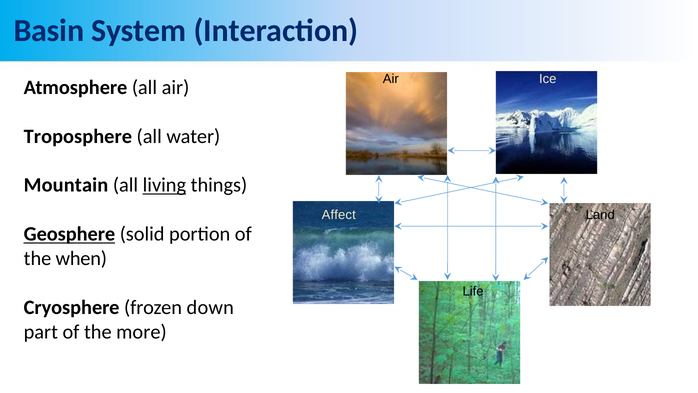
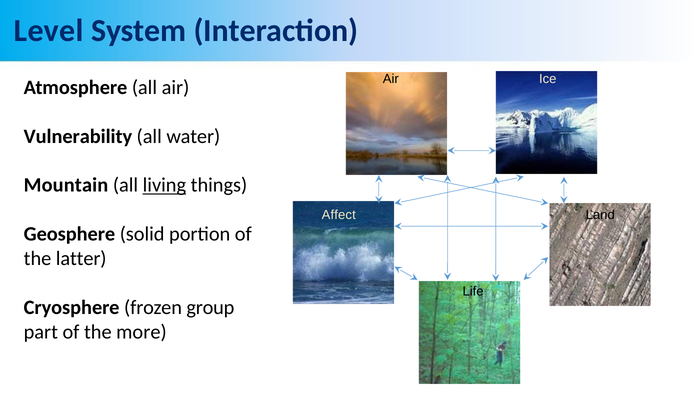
Basin: Basin -> Level (49, 31)
Troposphere: Troposphere -> Vulnerability (78, 136)
Geosphere underline: present -> none (69, 234)
when: when -> latter (81, 258)
down: down -> group (210, 307)
